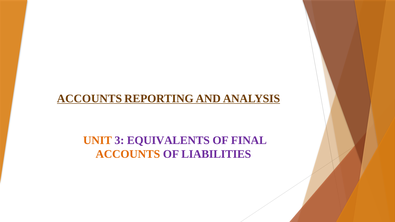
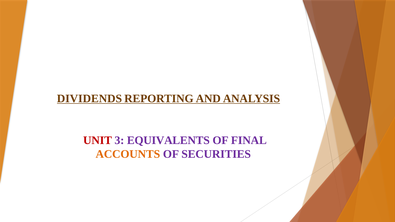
ACCOUNTS: ACCOUNTS -> DIVIDENDS (89, 99)
UNIT colour: orange -> red (98, 140)
LIABILITIES: LIABILITIES -> SECURITIES (216, 154)
